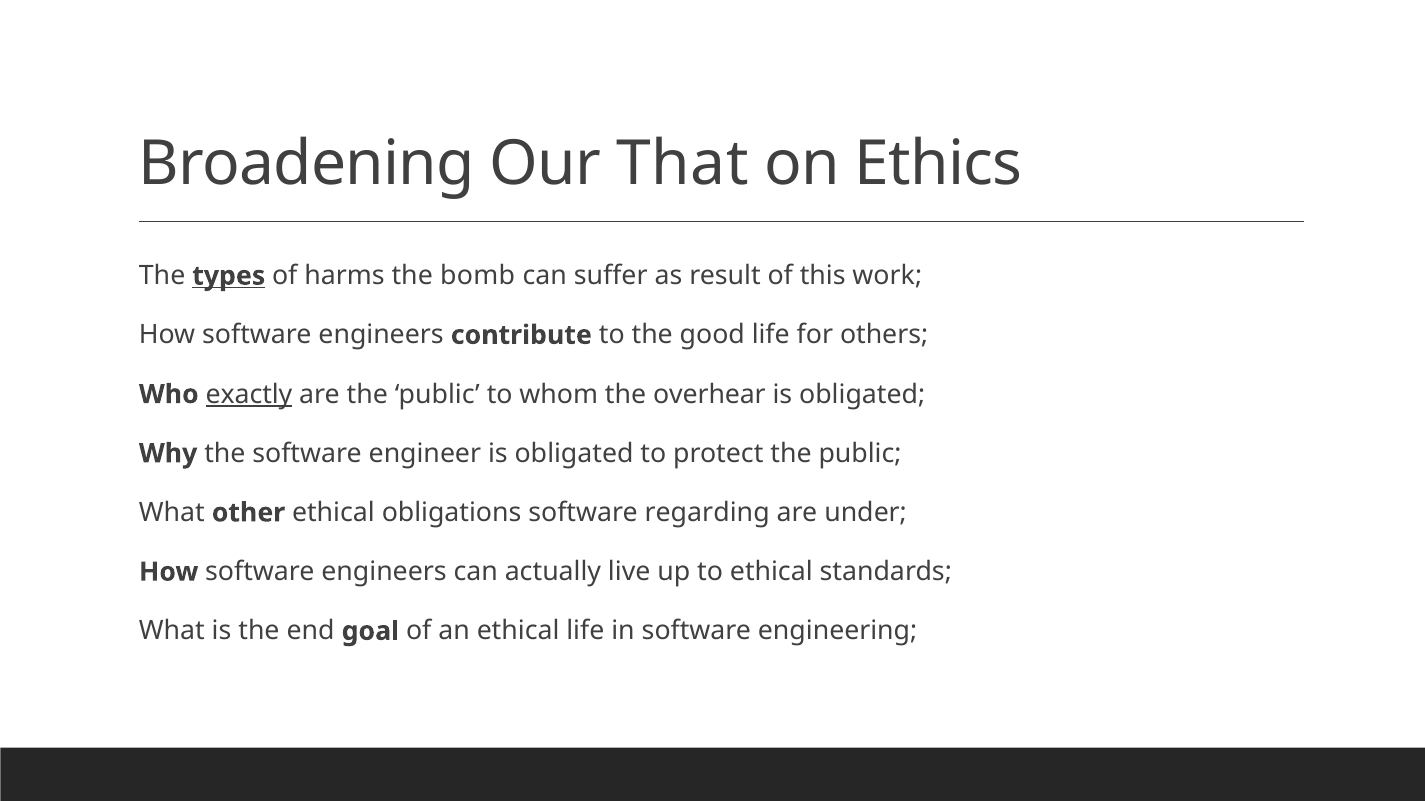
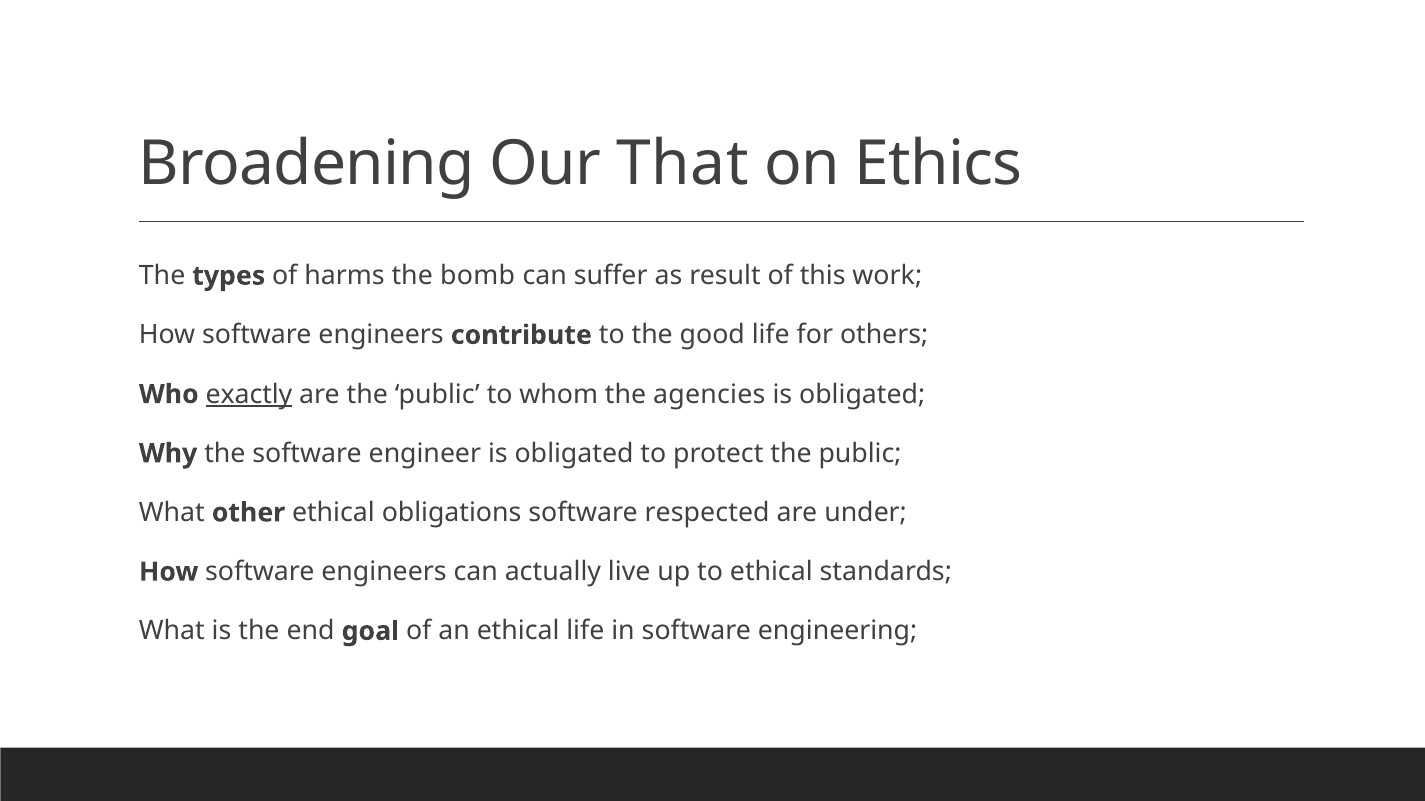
types underline: present -> none (229, 276)
overhear: overhear -> agencies (709, 395)
regarding: regarding -> respected (707, 513)
